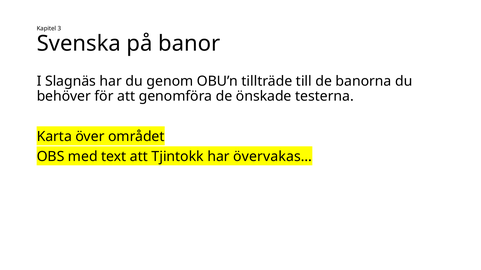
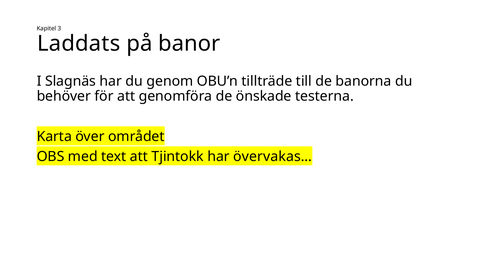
Svenska: Svenska -> Laddats (79, 44)
